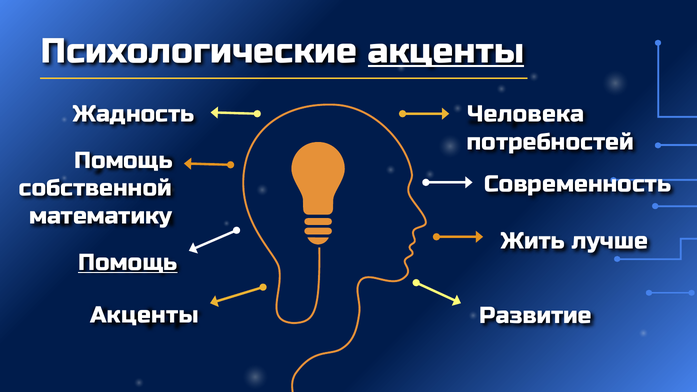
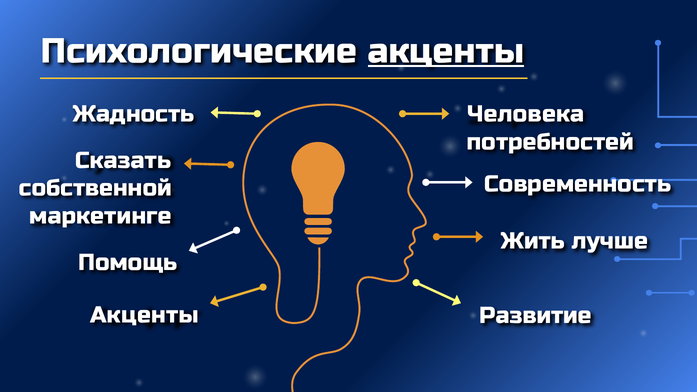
Помощь: Помощь -> Сказать (123, 160)
математику: математику -> маркетинге (101, 216)
Помощь underline: present -> none (128, 263)
